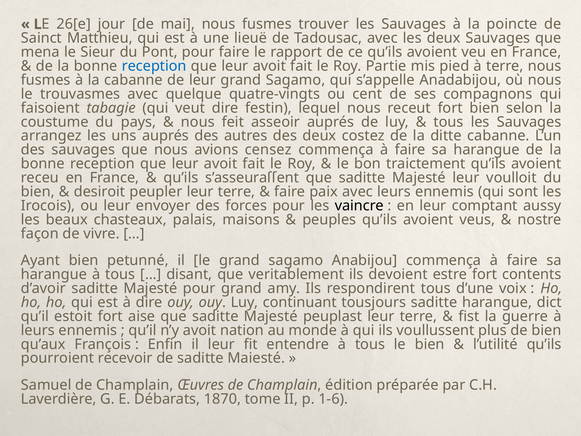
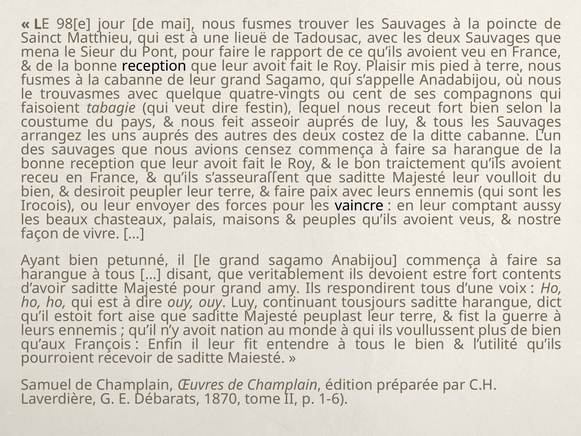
26[e: 26[e -> 98[e (74, 24)
reception colour: blue -> black (154, 66)
Partie: Partie -> Plaisir (386, 66)
